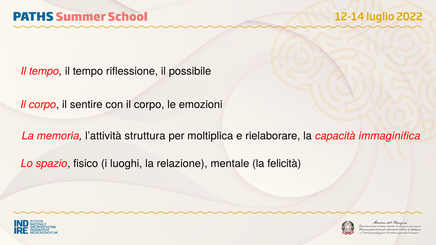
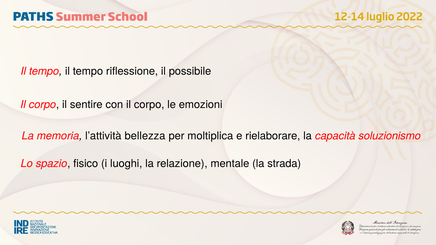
struttura: struttura -> bellezza (145, 136)
immaginifica: immaginifica -> soluzionismo (390, 136)
felicità: felicità -> strada (284, 164)
